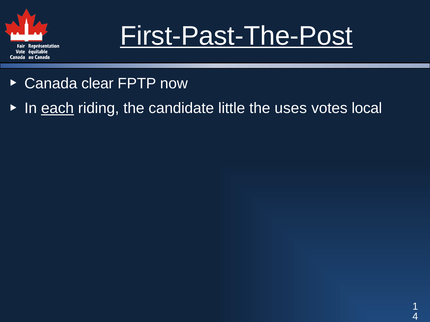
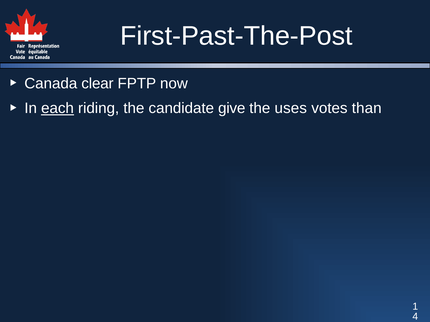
First-Past-The-Post underline: present -> none (236, 36)
little: little -> give (232, 108)
local: local -> than (367, 108)
